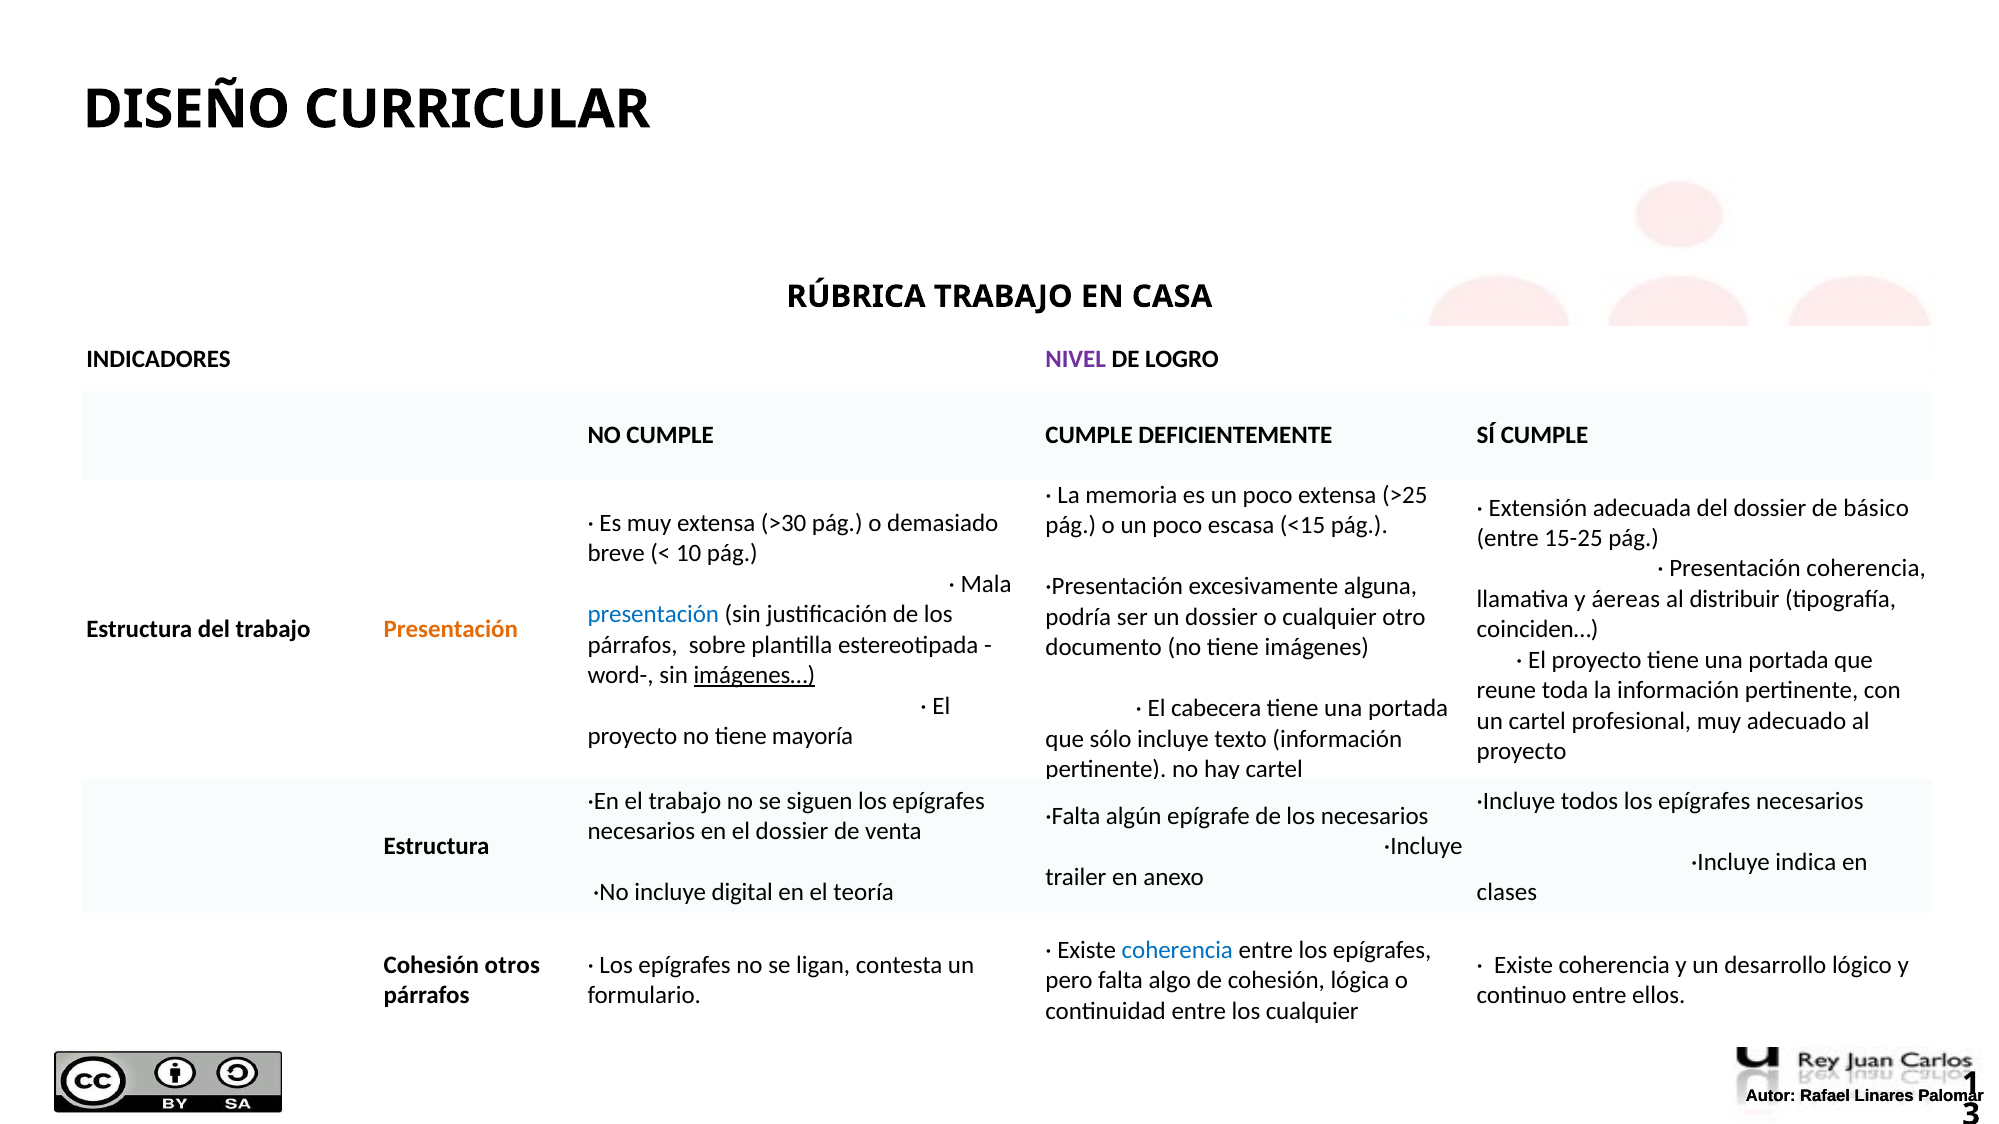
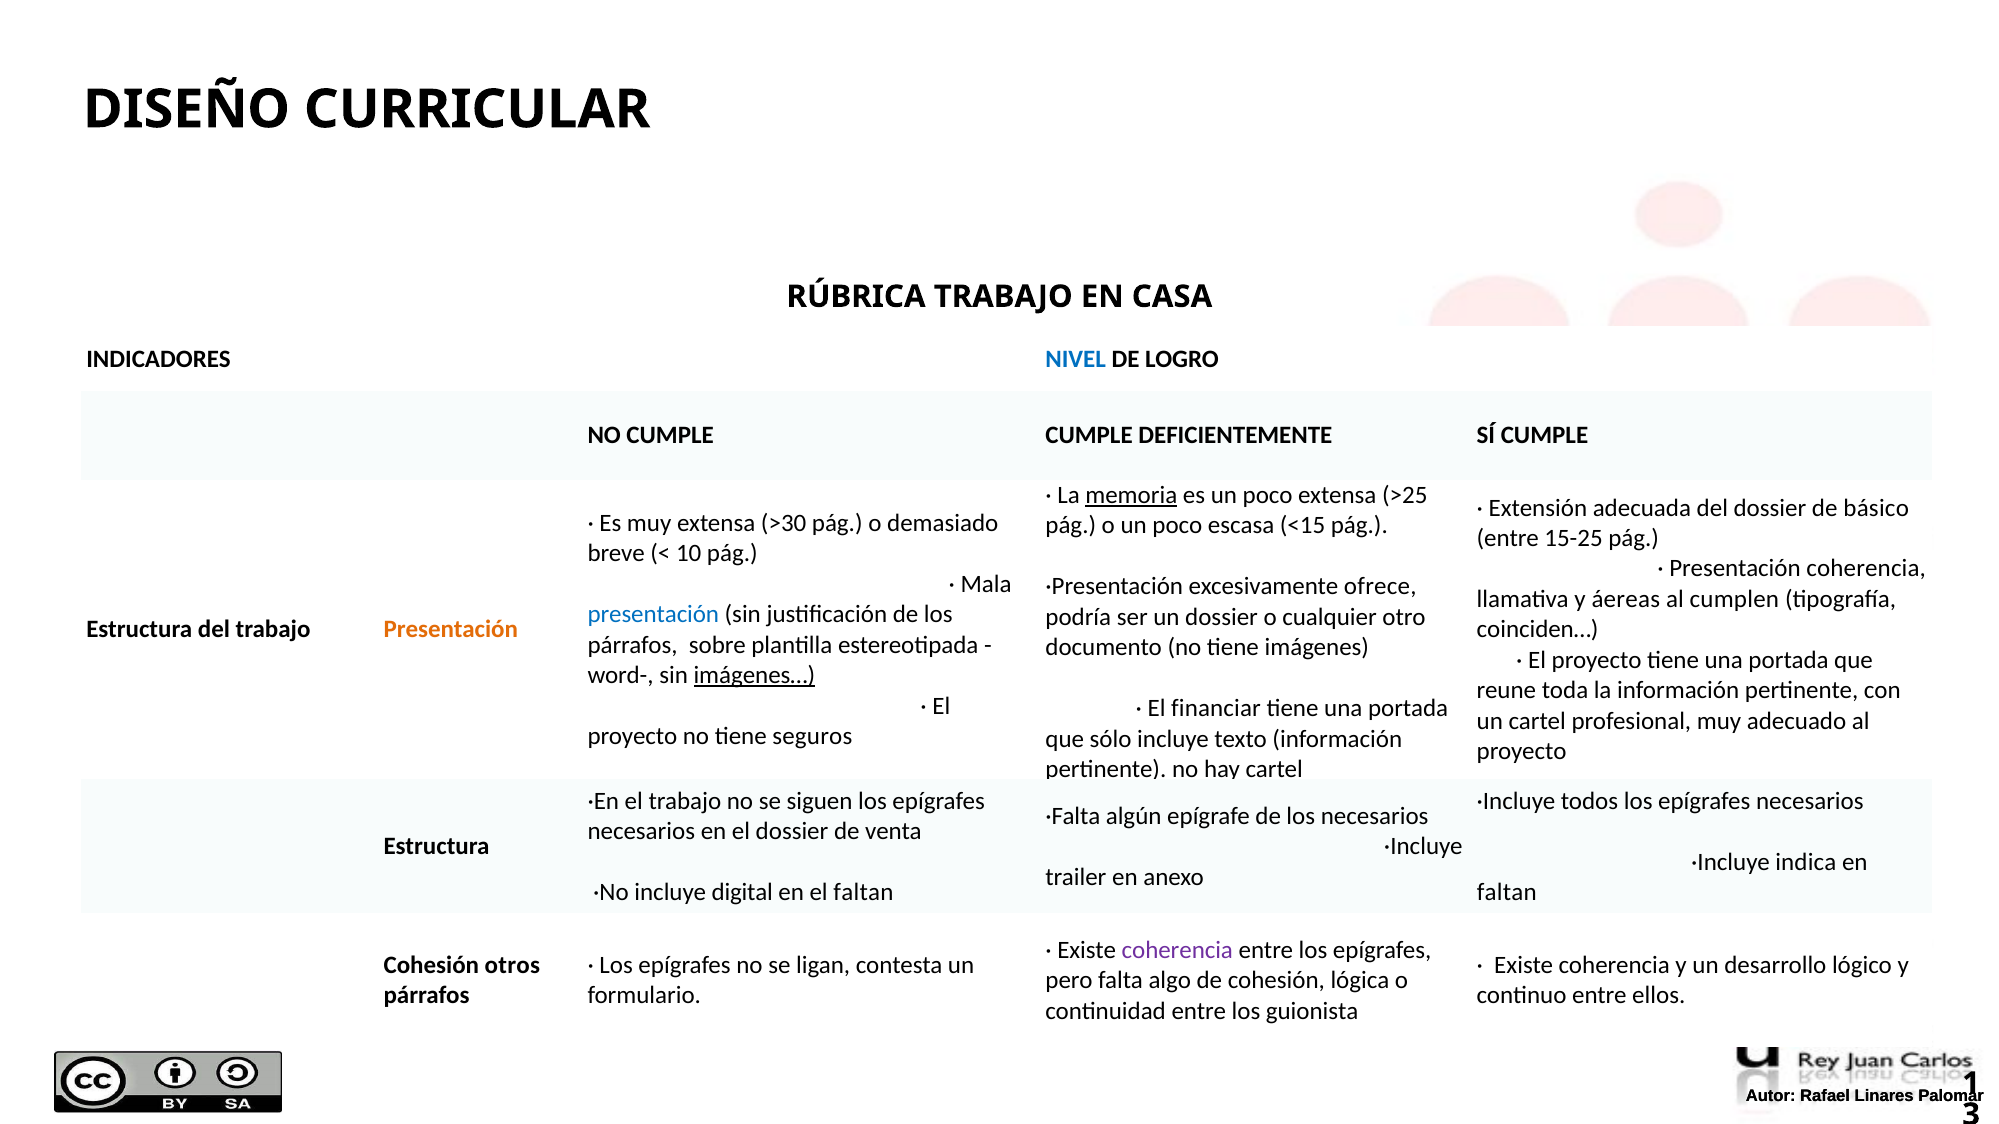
NIVEL colour: purple -> blue (1076, 359)
memoria underline: none -> present (1131, 495)
alguna: alguna -> ofrece (1380, 587)
distribuir: distribuir -> cumplen (1734, 599)
cabecera: cabecera -> financiar (1216, 709)
mayoría: mayoría -> seguros (812, 737)
el teoría: teoría -> faltan (863, 893)
clases: clases -> faltan (1507, 893)
coherencia colour: blue -> purple (1177, 950)
los cualquier: cualquier -> guionista (1312, 1011)
